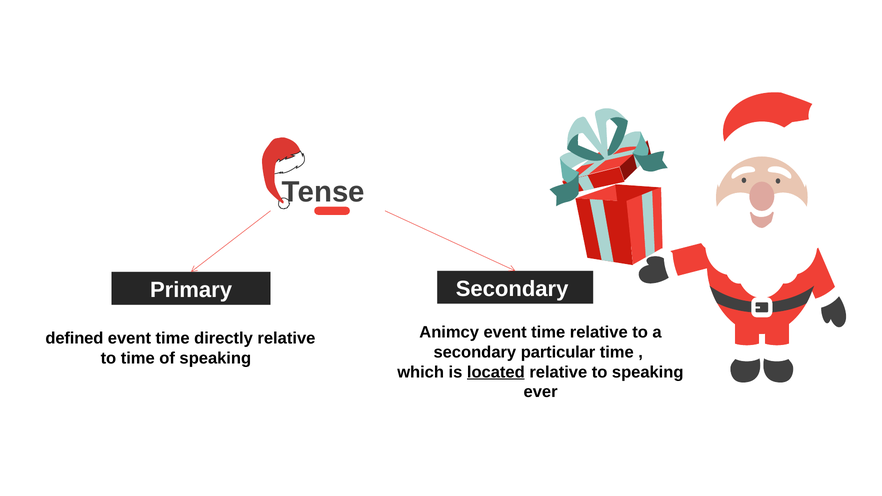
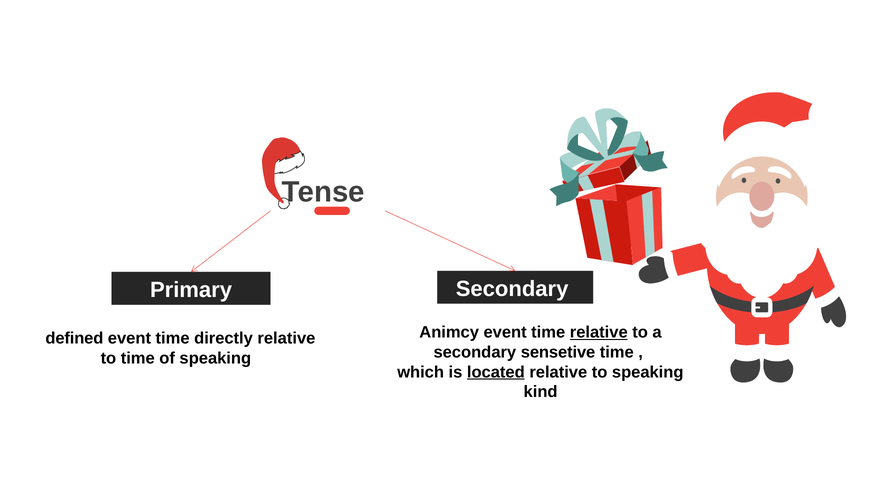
relative underline: none -> present (599, 332)
particular: particular -> sensetive (558, 352)
ever: ever -> kind (541, 392)
